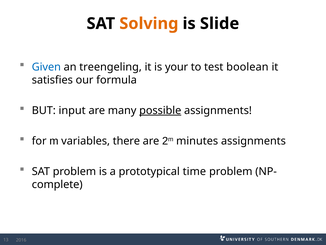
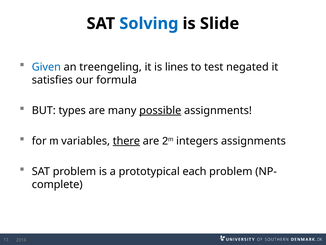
Solving colour: orange -> blue (149, 24)
your: your -> lines (177, 67)
boolean: boolean -> negated (247, 67)
input: input -> types (72, 110)
there underline: none -> present (126, 141)
minutes: minutes -> integers (197, 141)
time: time -> each (194, 171)
